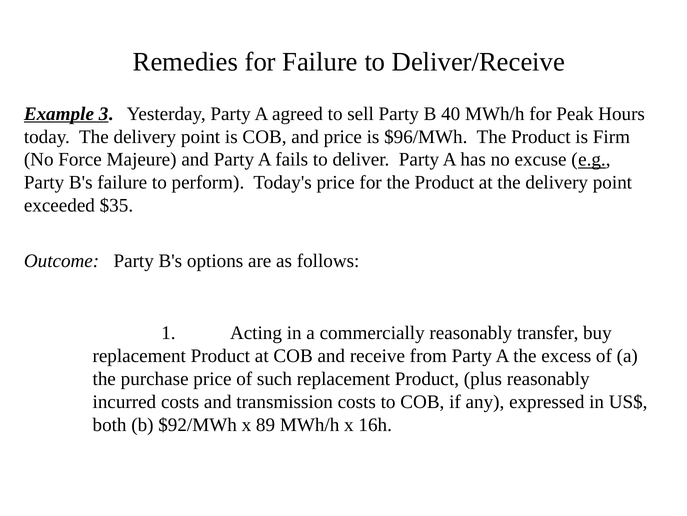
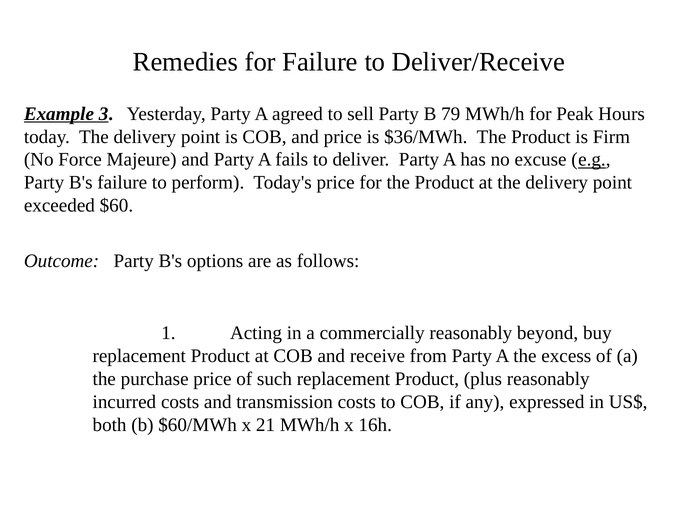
40: 40 -> 79 (451, 114)
$96/MWh: $96/MWh -> $36/MWh (426, 137)
$35: $35 -> $60 (116, 205)
transfer: transfer -> beyond (548, 333)
$92/MWh: $92/MWh -> $60/MWh (198, 424)
89: 89 -> 21 (266, 424)
